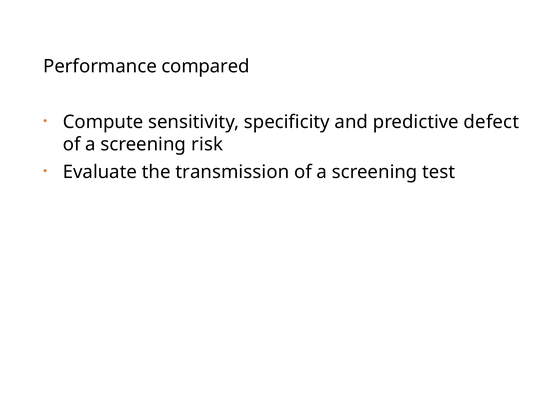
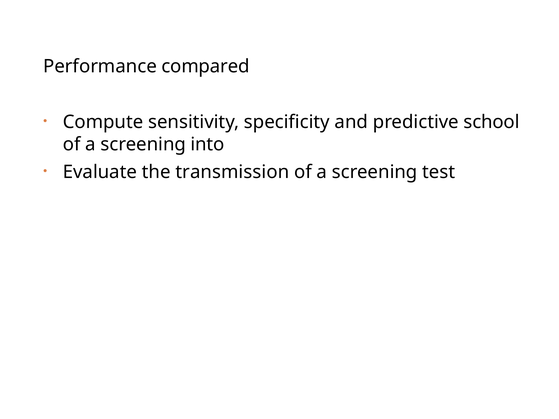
defect: defect -> school (492, 122)
risk: risk -> into (207, 144)
